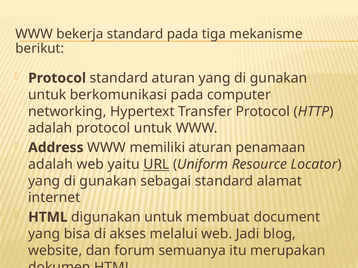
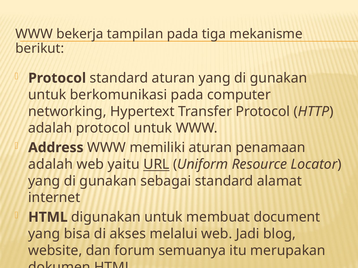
bekerja standard: standard -> tampilan (135, 34)
